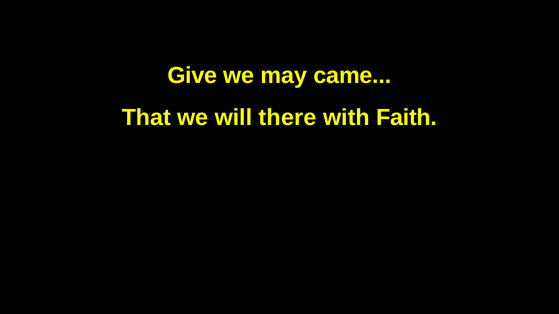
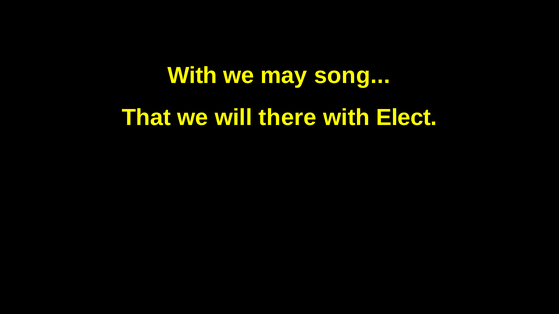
Give: Give -> With (192, 76)
came: came -> song (352, 76)
Faith: Faith -> Elect (407, 118)
